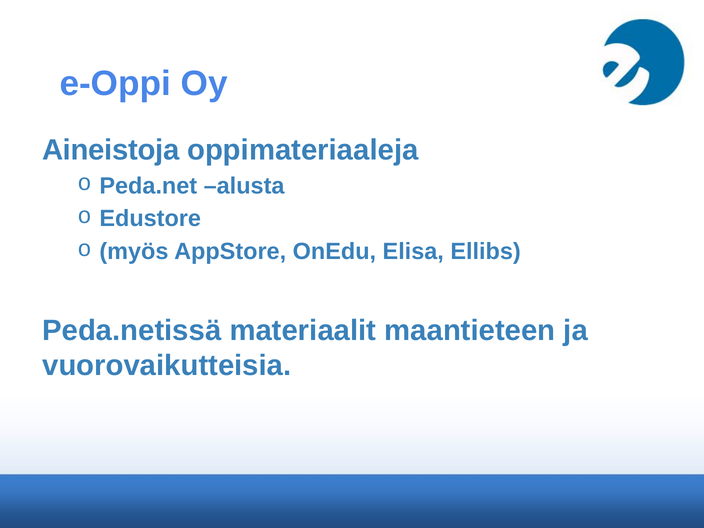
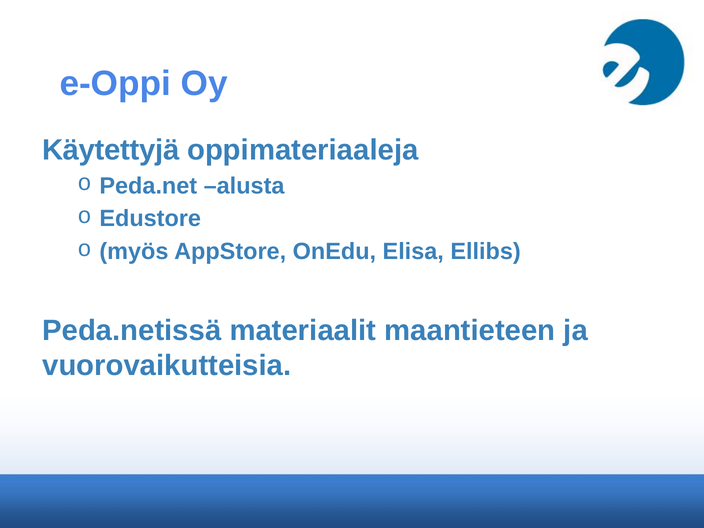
Aineistoja: Aineistoja -> Käytettyjä (111, 150)
